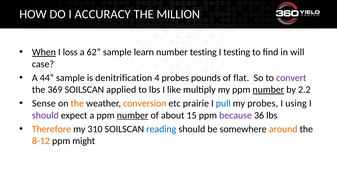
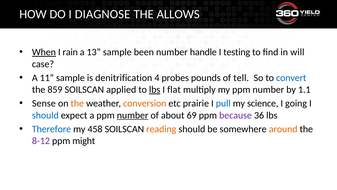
ACCURACY: ACCURACY -> DIAGNOSE (103, 14)
MILLION: MILLION -> ALLOWS (178, 14)
loss: loss -> rain (70, 52)
62: 62 -> 13 (94, 52)
learn: learn -> been (144, 52)
number testing: testing -> handle (203, 52)
44: 44 -> 11 (47, 78)
flat: flat -> tell (241, 78)
convert colour: purple -> blue (291, 78)
369: 369 -> 859 (55, 89)
lbs underline: none -> present (155, 89)
like: like -> flat (174, 89)
number underline: present -> none (268, 89)
2.2: 2.2 -> 1.1 (304, 89)
my probes: probes -> science (263, 103)
using: using -> going (296, 103)
should colour: purple -> blue (45, 115)
15: 15 -> 69 (192, 115)
Therefore colour: orange -> blue (52, 129)
310: 310 -> 458 (95, 129)
reading colour: blue -> orange (161, 129)
8-12 colour: orange -> purple (41, 141)
